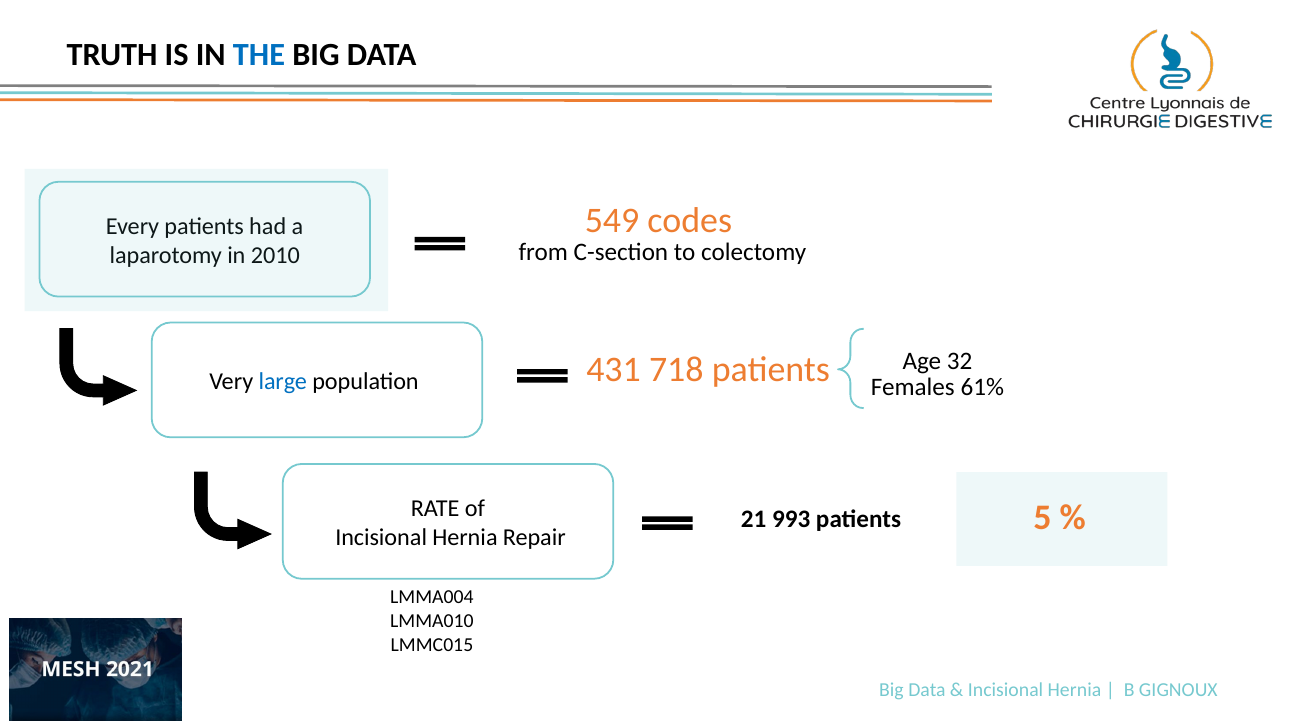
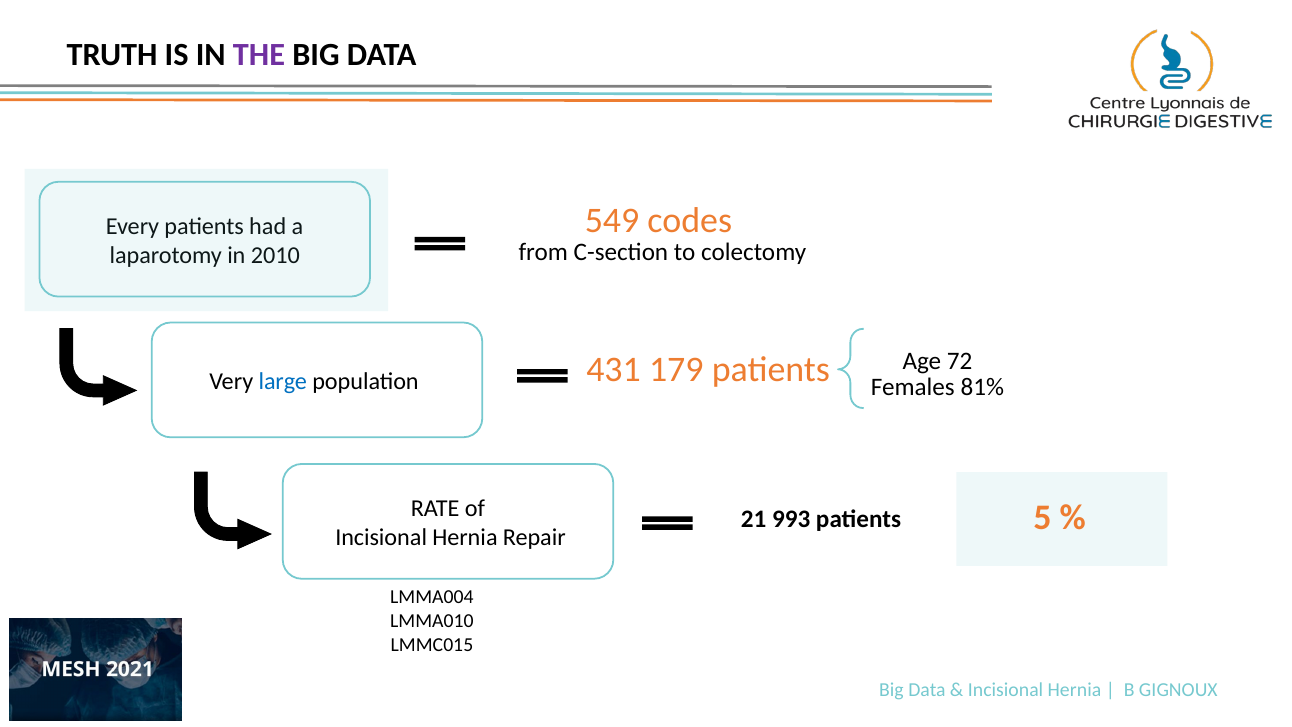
THE colour: blue -> purple (259, 55)
32: 32 -> 72 (960, 361)
718: 718 -> 179 (676, 369)
61%: 61% -> 81% (982, 387)
